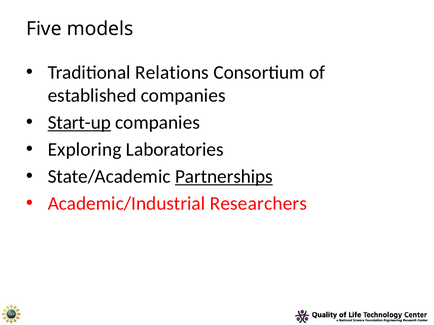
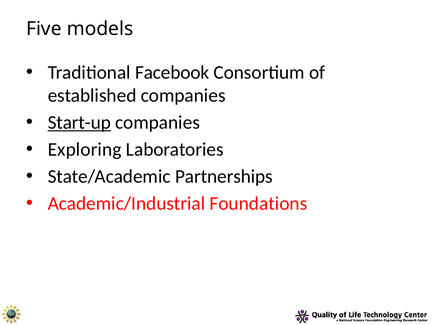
Relations: Relations -> Facebook (172, 73)
Partnerships underline: present -> none (224, 177)
Researchers: Researchers -> Foundations (258, 204)
